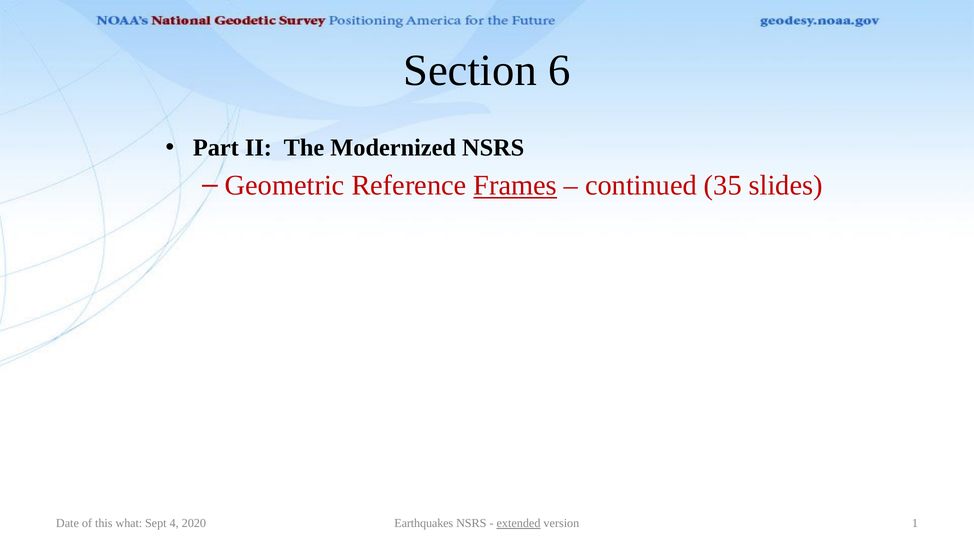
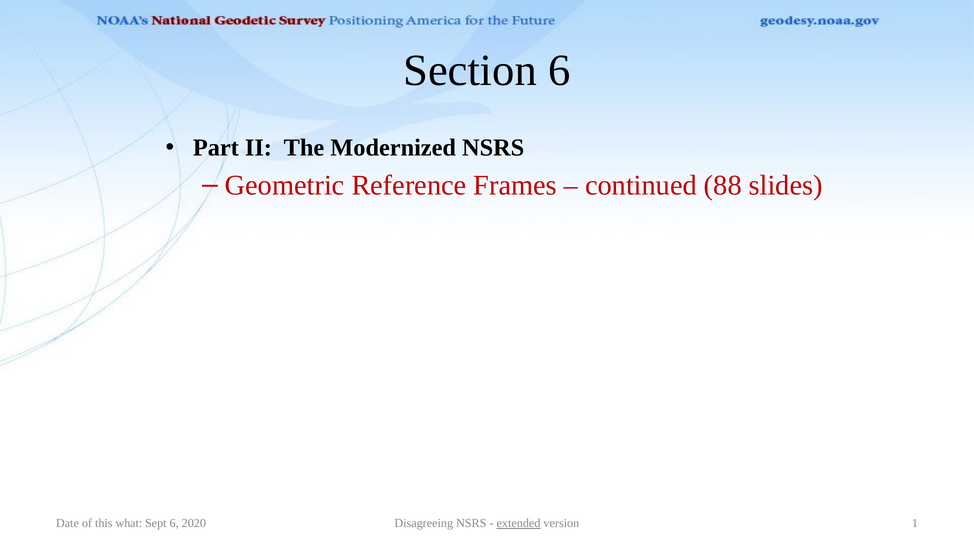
Frames underline: present -> none (515, 185)
35: 35 -> 88 (723, 185)
Sept 4: 4 -> 6 (174, 523)
Earthquakes: Earthquakes -> Disagreeing (424, 523)
